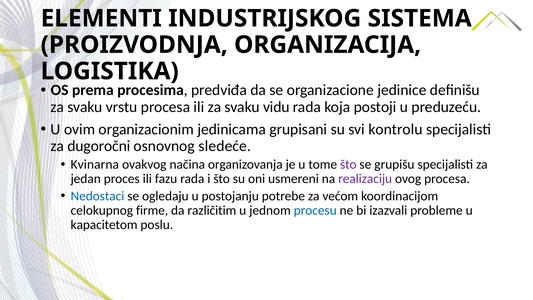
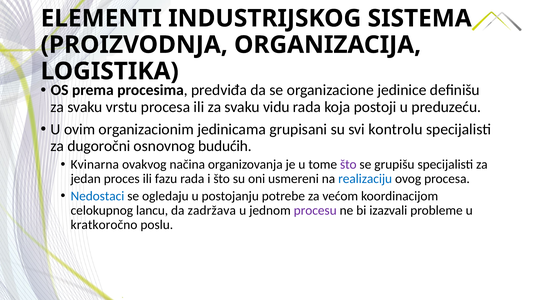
sledeće: sledeće -> budućih (225, 146)
realizaciju colour: purple -> blue (365, 179)
firme: firme -> lancu (152, 210)
različitim: različitim -> zadržava (212, 210)
procesu colour: blue -> purple (315, 210)
kapacitetom: kapacitetom -> kratkoročno (104, 225)
